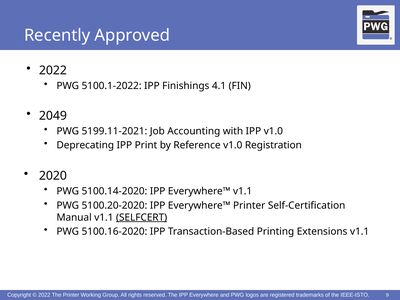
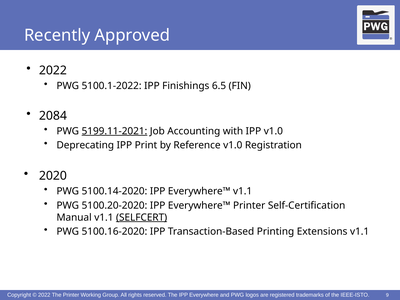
4.1: 4.1 -> 6.5 (219, 86)
2049: 2049 -> 2084 (53, 116)
5199.11-2021 underline: none -> present (114, 131)
